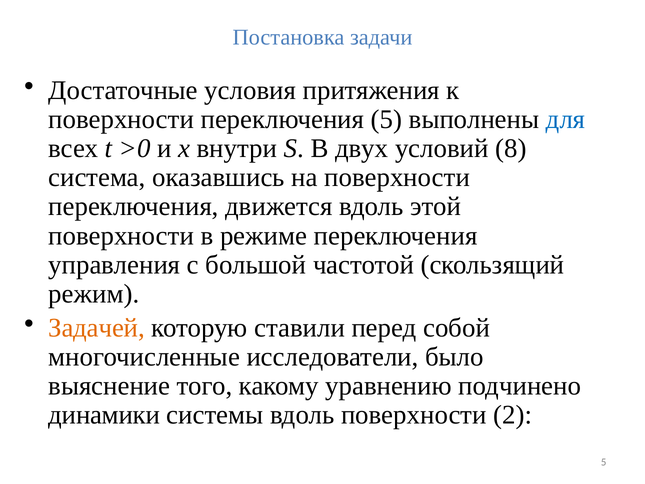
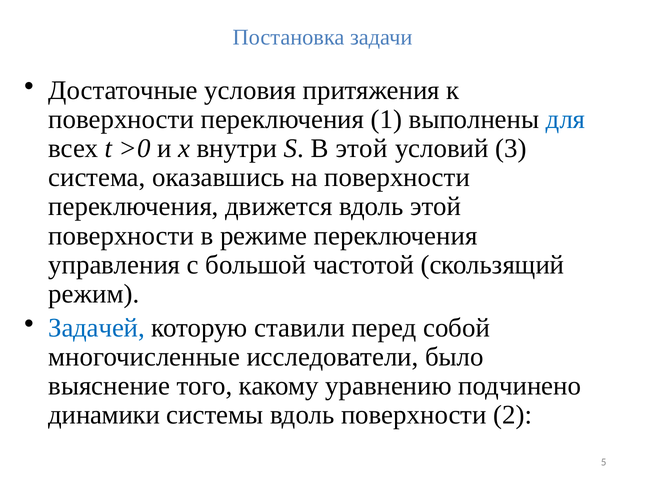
переключения 5: 5 -> 1 (387, 119)
В двух: двух -> этой (362, 148)
8: 8 -> 3 (511, 148)
Задачей colour: orange -> blue (97, 328)
